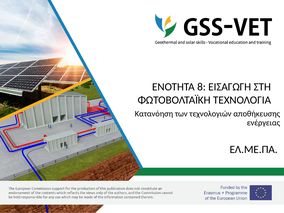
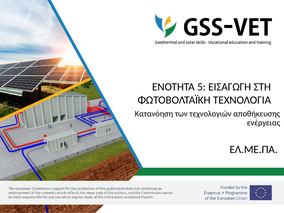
8: 8 -> 5 (202, 87)
